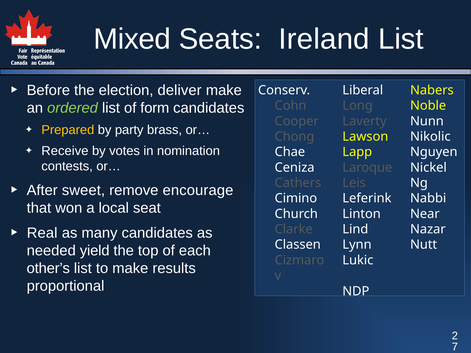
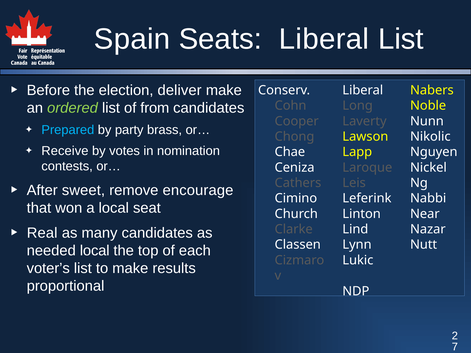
Mixed: Mixed -> Spain (132, 39)
Seats Ireland: Ireland -> Liberal (324, 39)
form: form -> from (155, 108)
Prepared colour: yellow -> light blue (68, 130)
needed yield: yield -> local (95, 251)
other’s: other’s -> voter’s (48, 268)
